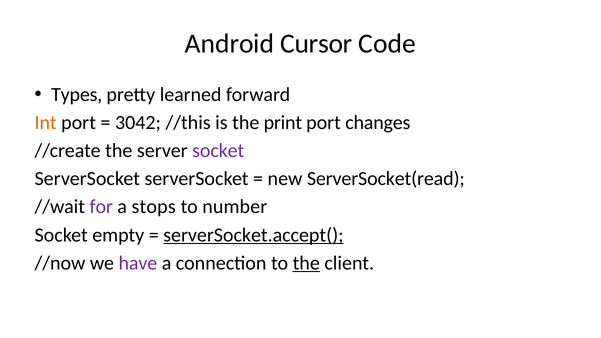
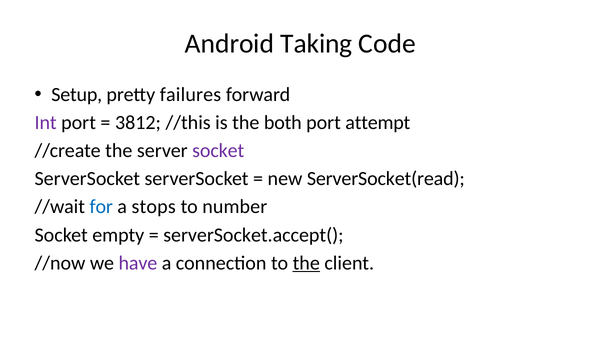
Cursor: Cursor -> Taking (316, 44)
Types: Types -> Setup (77, 95)
learned: learned -> failures (191, 95)
Int colour: orange -> purple (46, 123)
3042: 3042 -> 3812 (138, 123)
print: print -> both (283, 123)
changes: changes -> attempt (378, 123)
for colour: purple -> blue (101, 207)
serverSocket.accept( underline: present -> none (253, 235)
